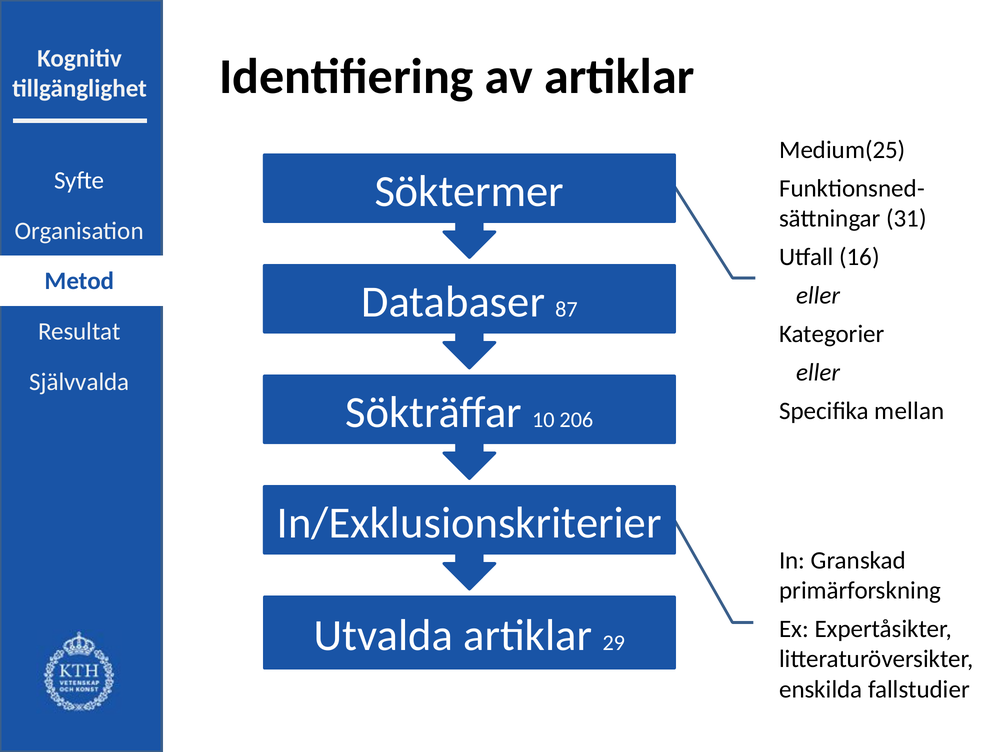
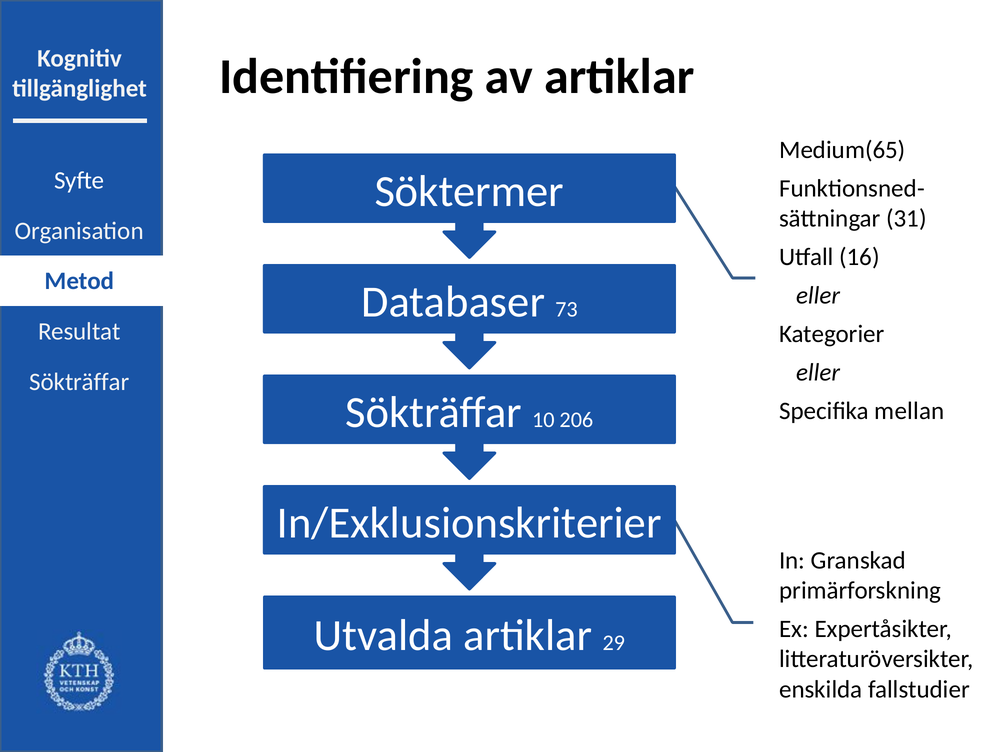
Medium(25: Medium(25 -> Medium(65 (842, 150)
87: 87 -> 73 (566, 309)
Självvalda: Självvalda -> Sökträffar (79, 382)
